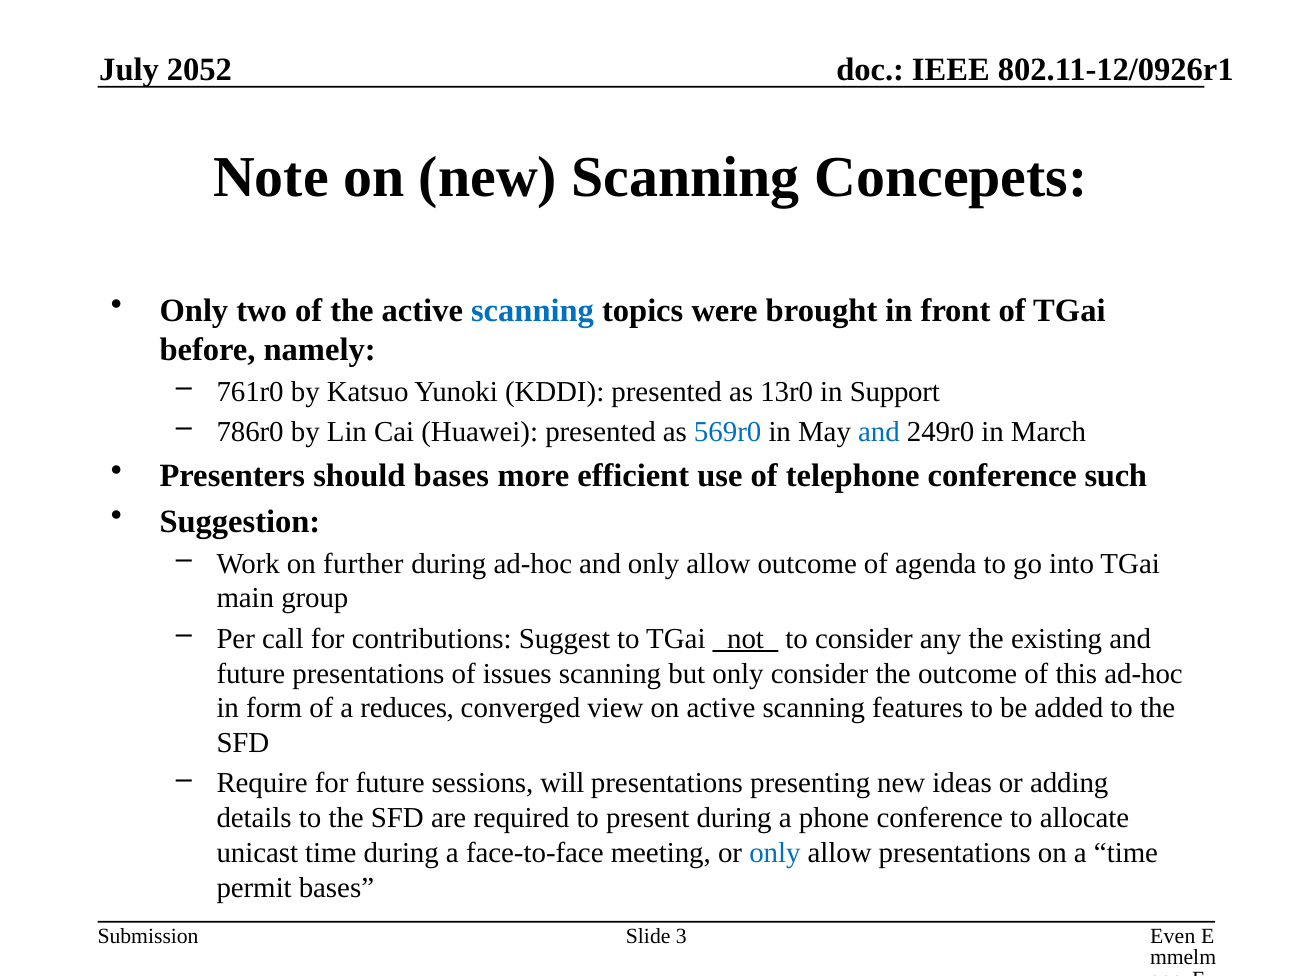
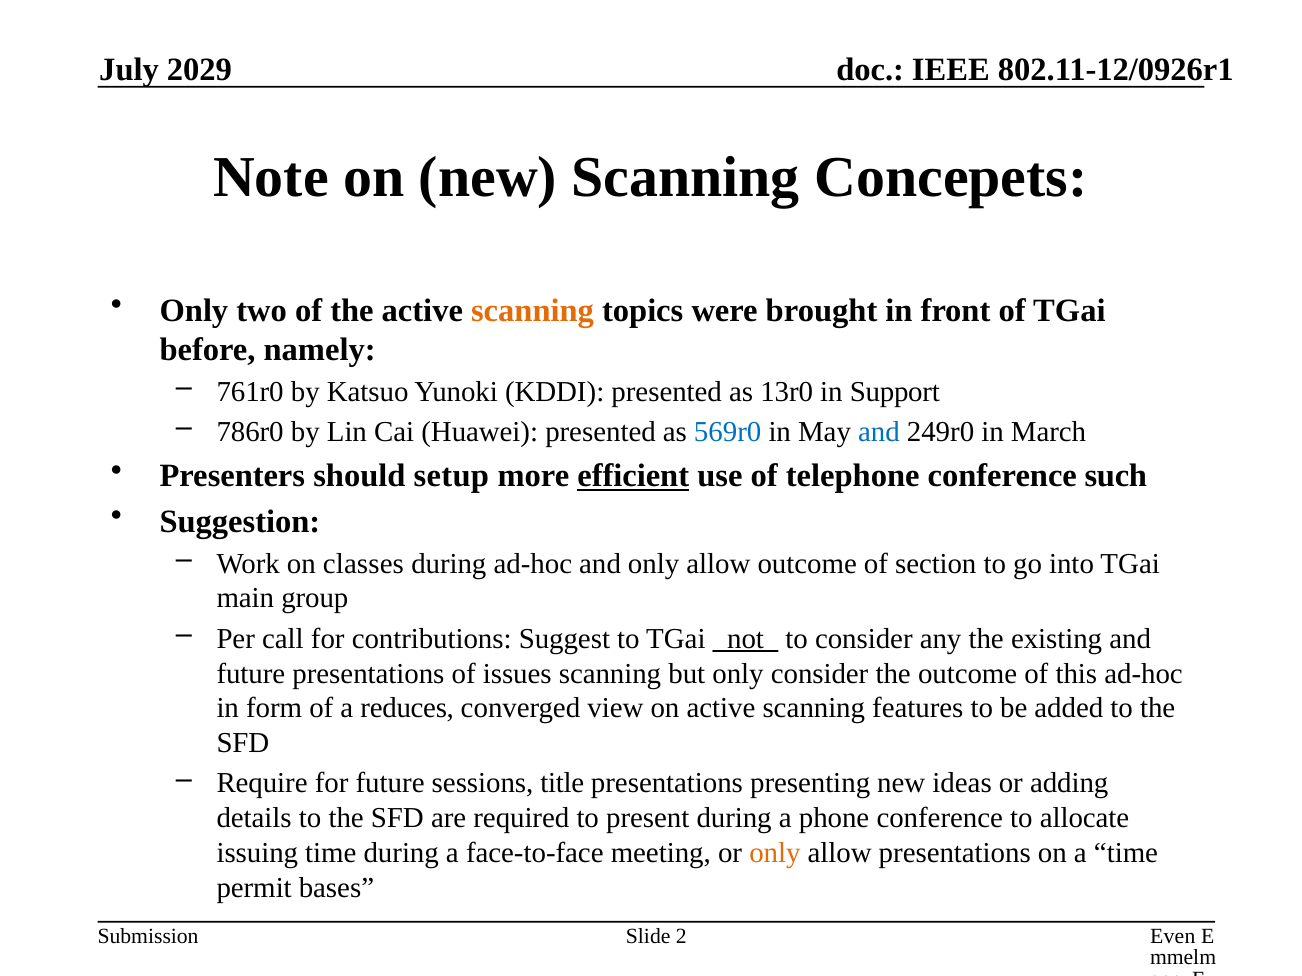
2052: 2052 -> 2029 (199, 69)
scanning colour: blue -> orange (533, 310)
should bases: bases -> setup (451, 476)
efficient underline: none -> present (633, 476)
further: further -> classes (363, 564)
agenda: agenda -> section (936, 564)
will: will -> title (562, 784)
unicast: unicast -> issuing (257, 853)
only colour: blue -> orange (775, 853)
3: 3 -> 2 (681, 937)
